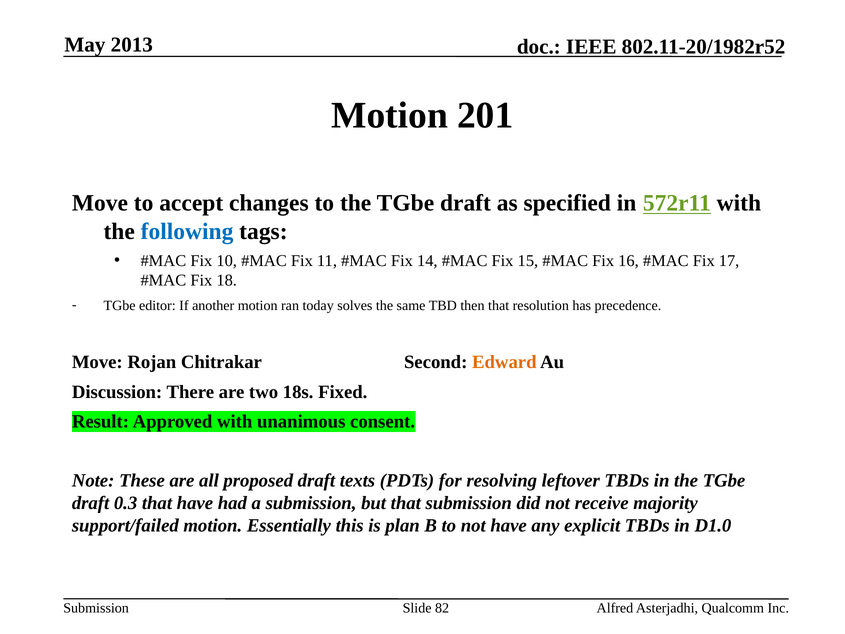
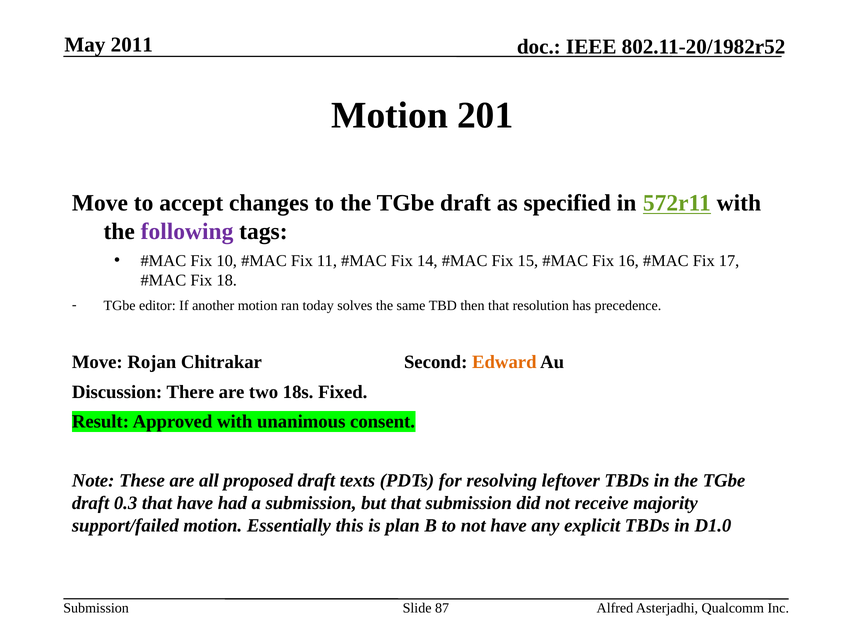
2013: 2013 -> 2011 (132, 45)
following colour: blue -> purple (187, 231)
82: 82 -> 87 (442, 608)
